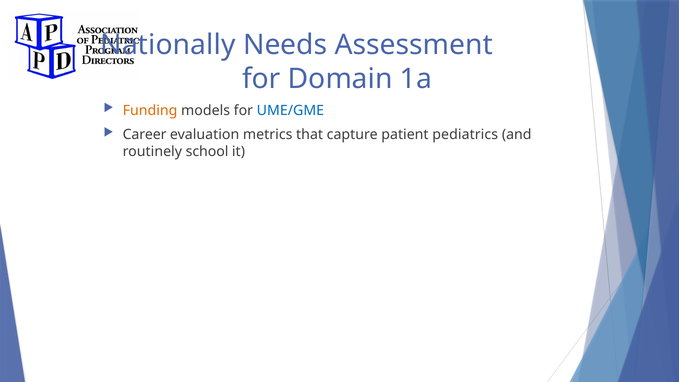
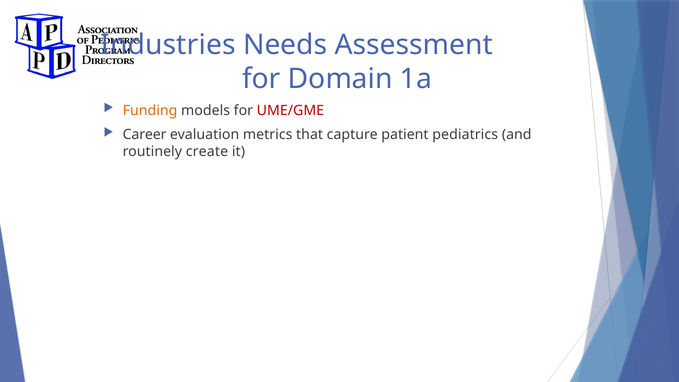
Nationally: Nationally -> Industries (168, 45)
UME/GME colour: blue -> red (290, 110)
school: school -> create (207, 151)
